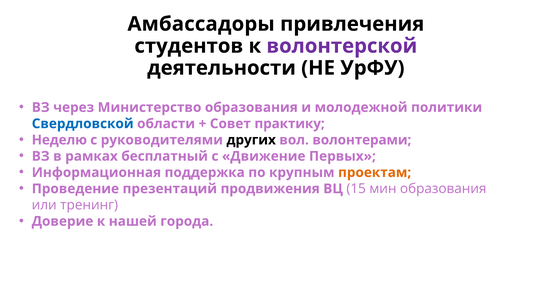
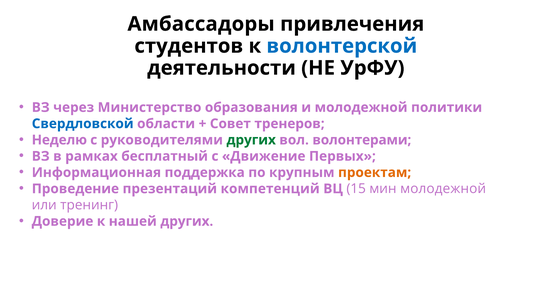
волонтерской colour: purple -> blue (342, 46)
практику: практику -> тренеров (290, 124)
других colour: black -> green (251, 140)
продвижения: продвижения -> компетенций (270, 189)
мин образования: образования -> молодежной (443, 189)
нашей города: города -> других (187, 221)
